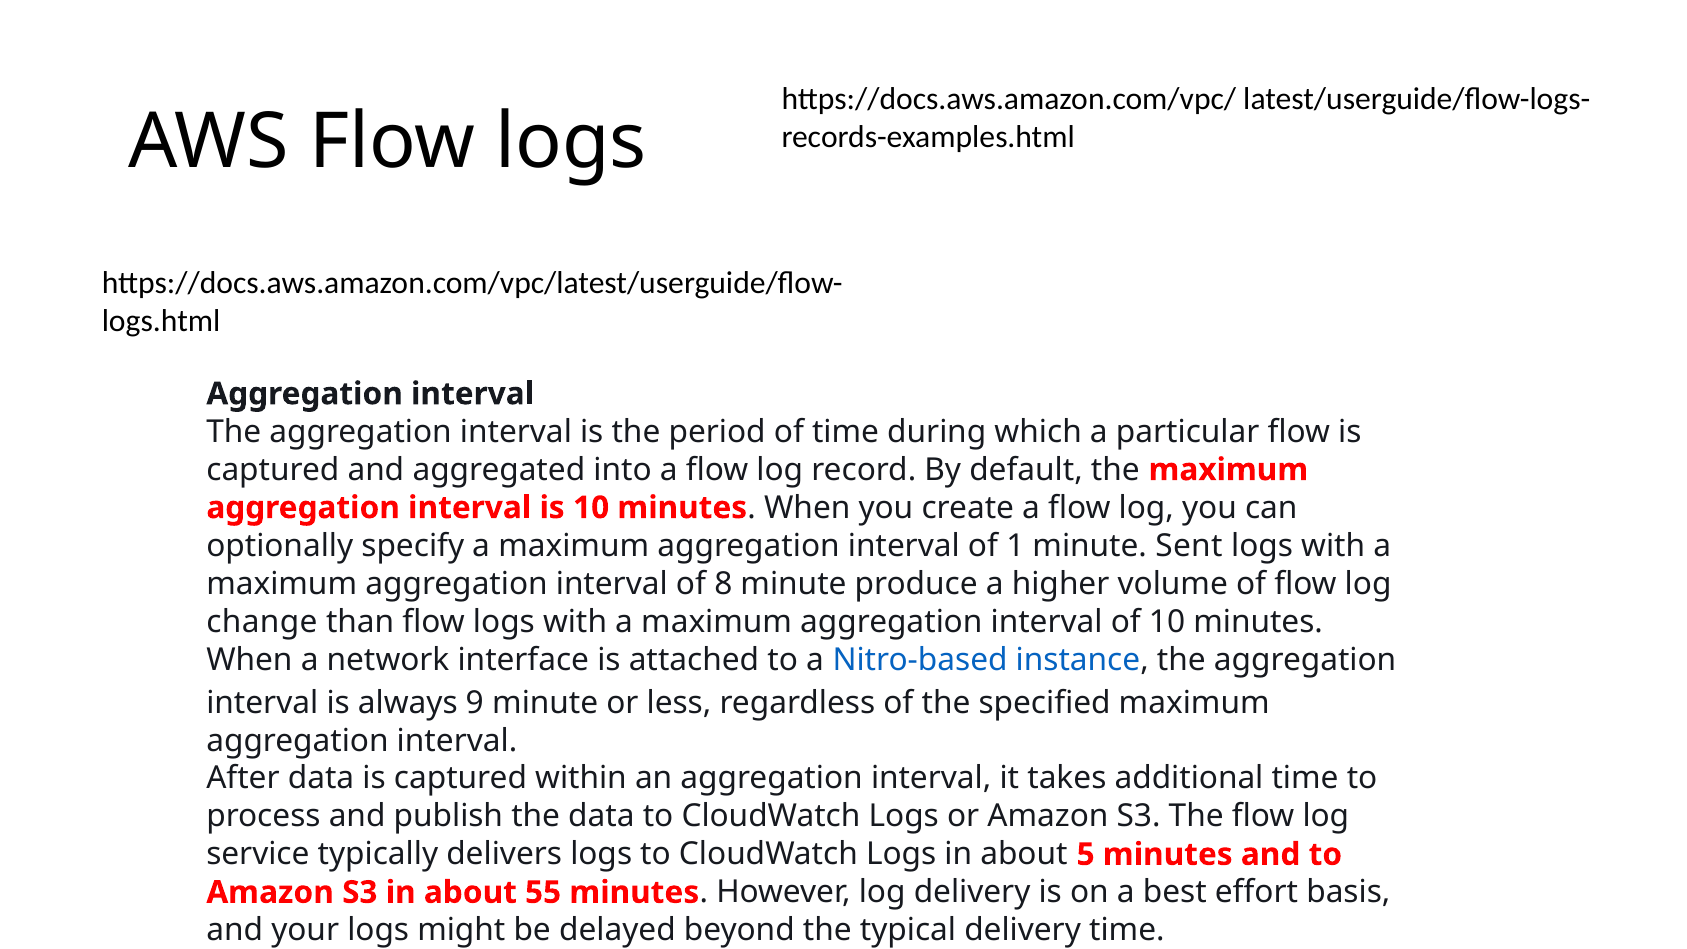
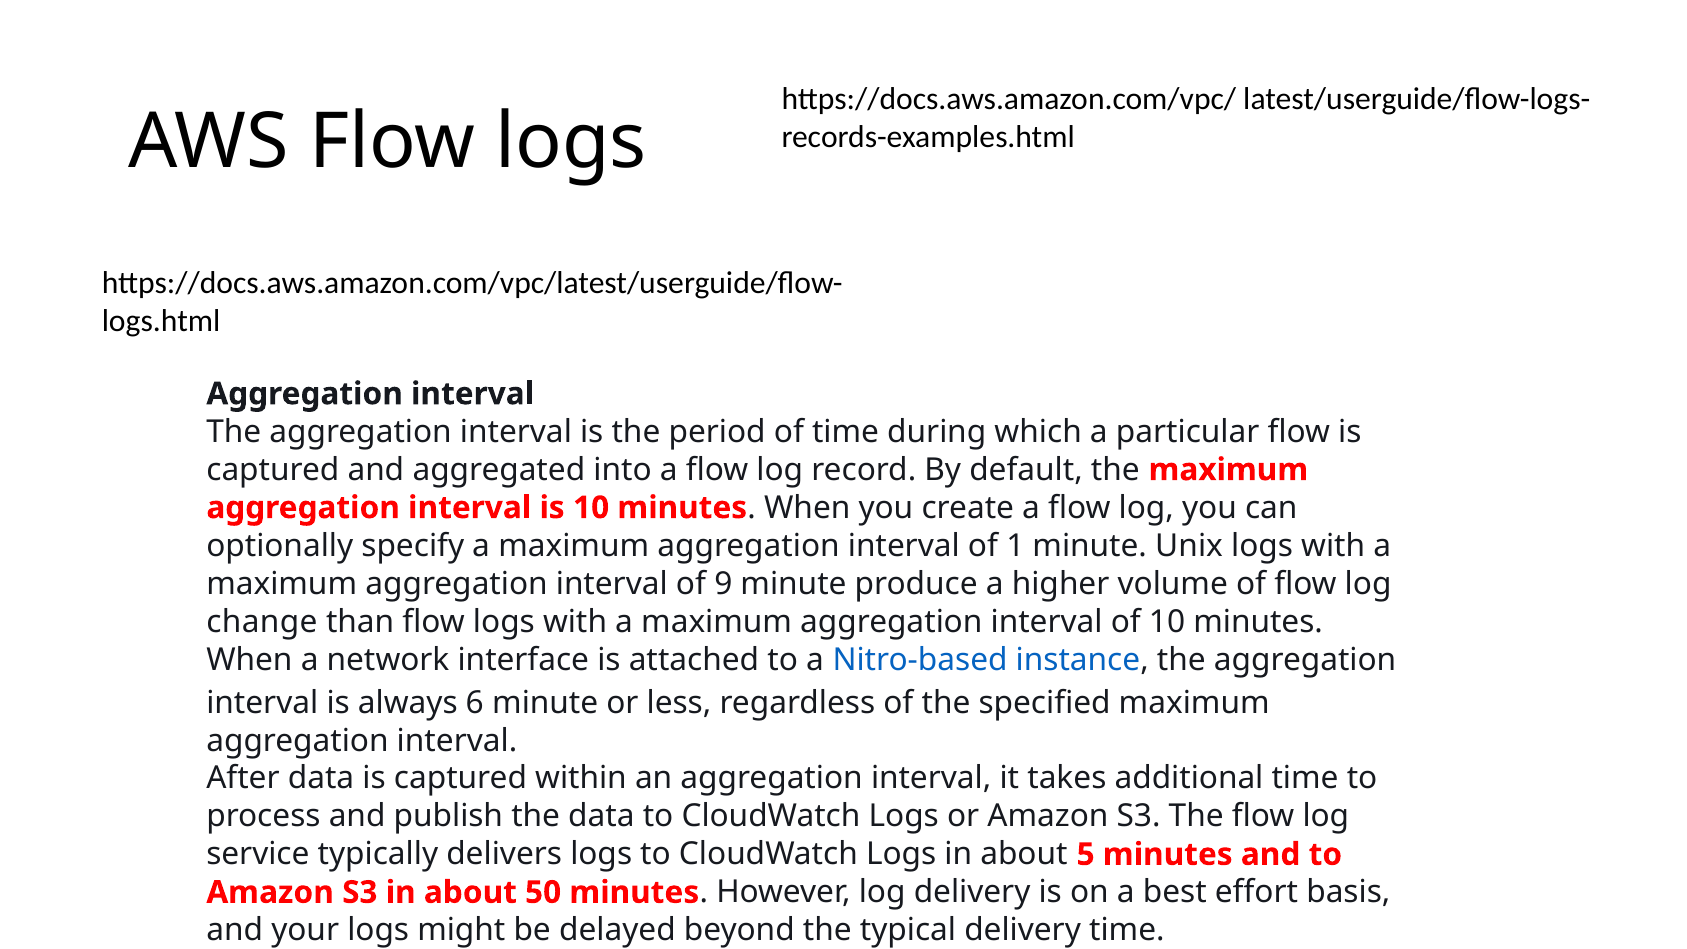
Sent: Sent -> Unix (1189, 546)
8: 8 -> 9 (723, 584)
9: 9 -> 6 (475, 703)
55: 55 -> 50 (543, 892)
